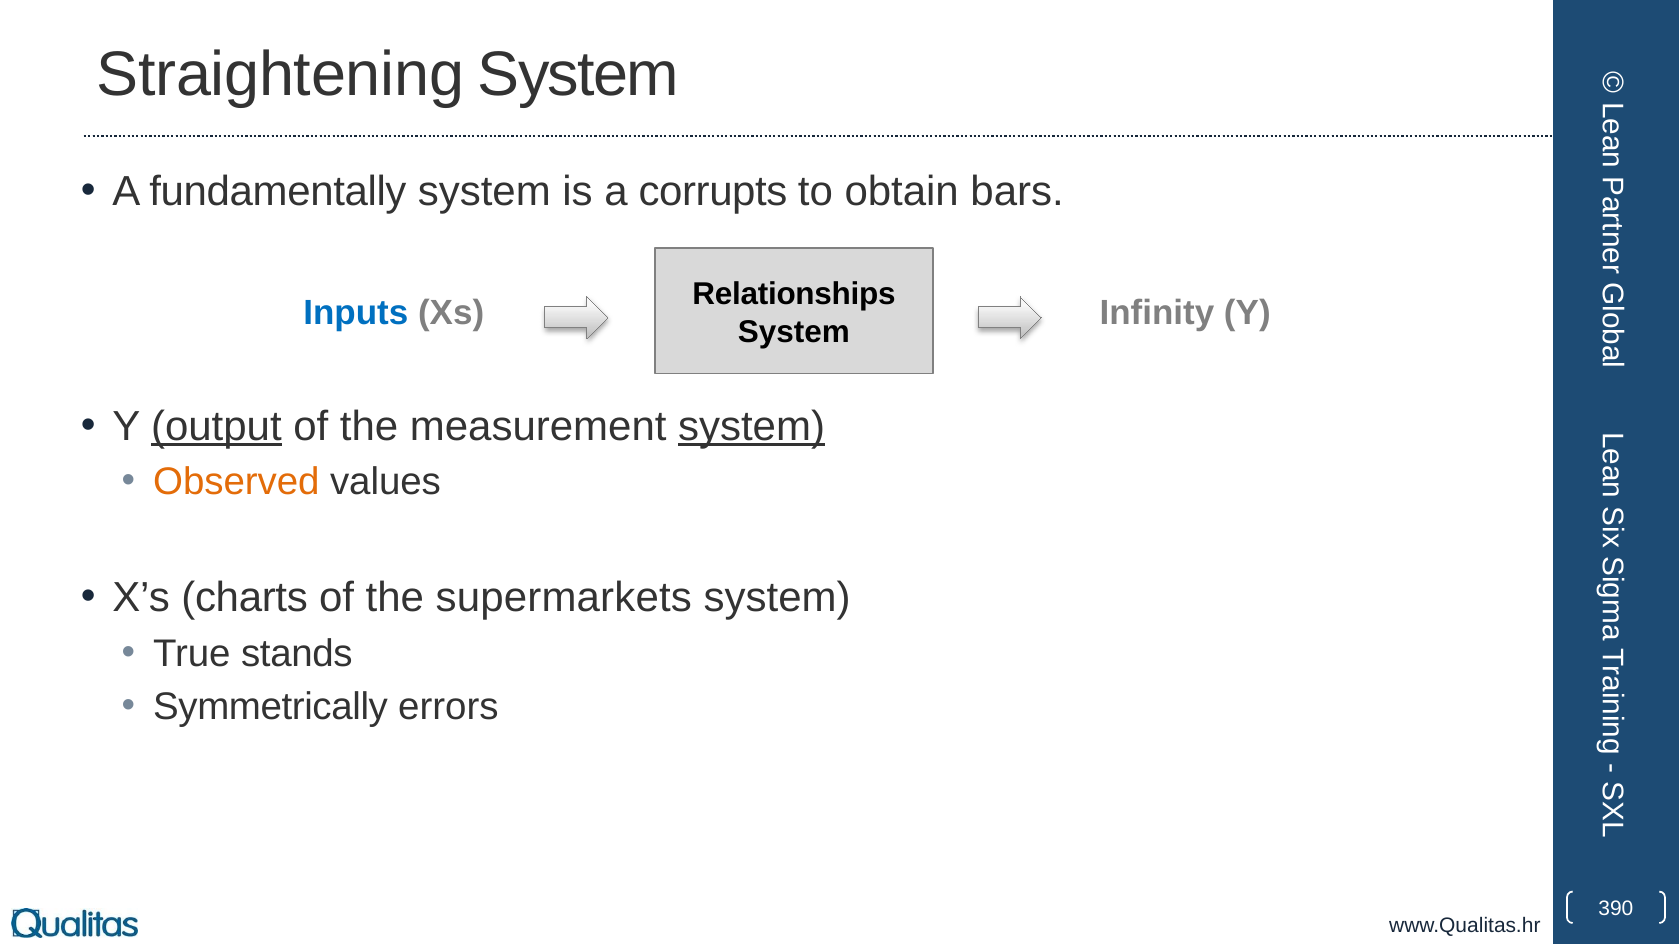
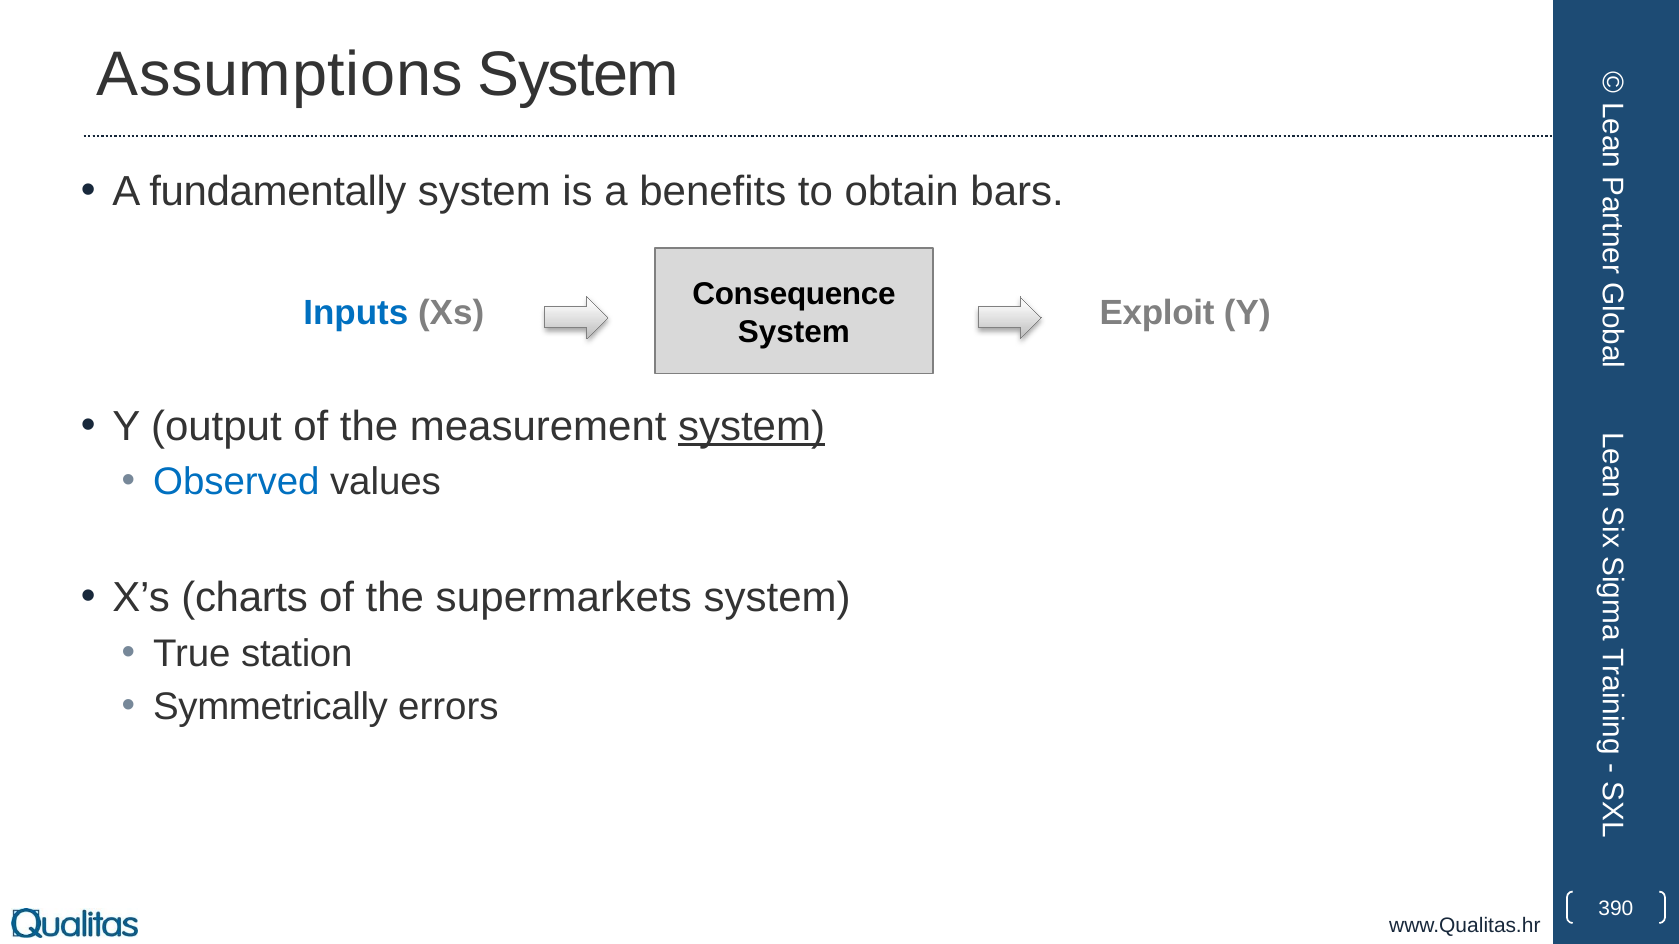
Straightening: Straightening -> Assumptions (280, 75)
corrupts: corrupts -> benefits (713, 192)
Relationships: Relationships -> Consequence (794, 294)
Infinity: Infinity -> Exploit (1157, 313)
output underline: present -> none (216, 427)
Observed colour: orange -> blue (236, 482)
stands: stands -> station (297, 654)
